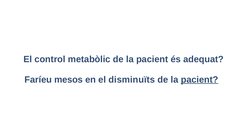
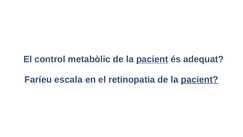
pacient underline: none -> present (152, 59)
mesos: mesos -> escala (68, 79)
disminuïts: disminuïts -> retinopatia (132, 79)
